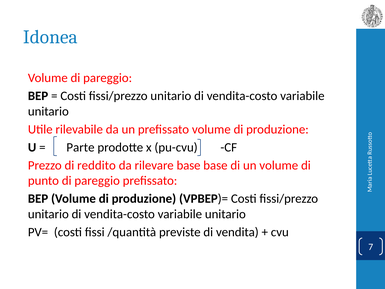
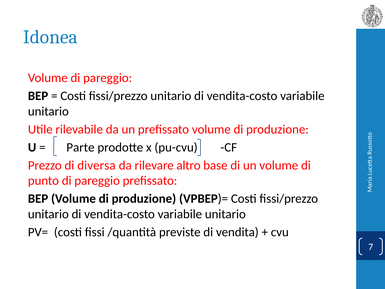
reddito: reddito -> diversa (96, 165)
rilevare base: base -> altro (189, 165)
